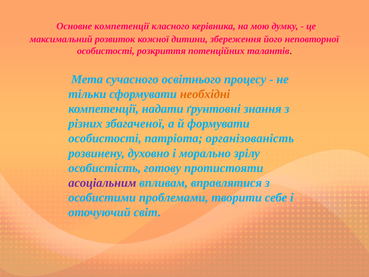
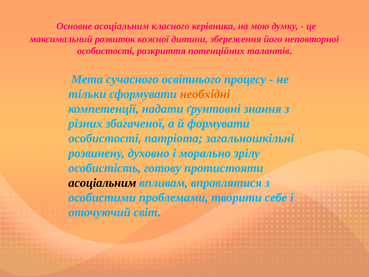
Основне компетенції: компетенції -> асоціальним (122, 26)
організованість: організованість -> загальношкільні (250, 138)
асоціальним colour: purple -> black (102, 183)
